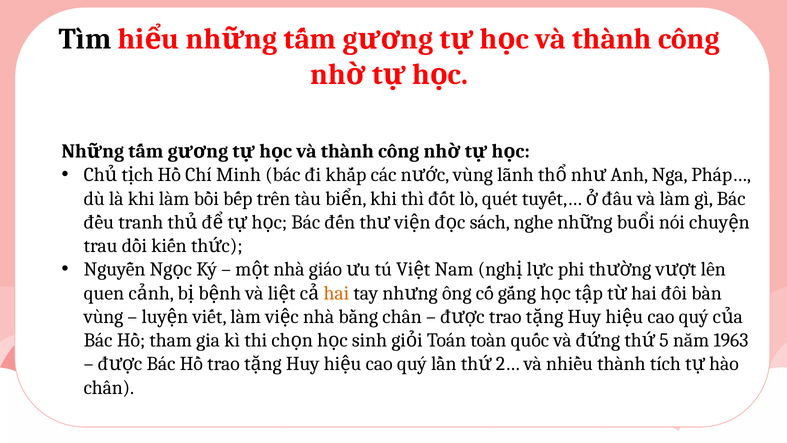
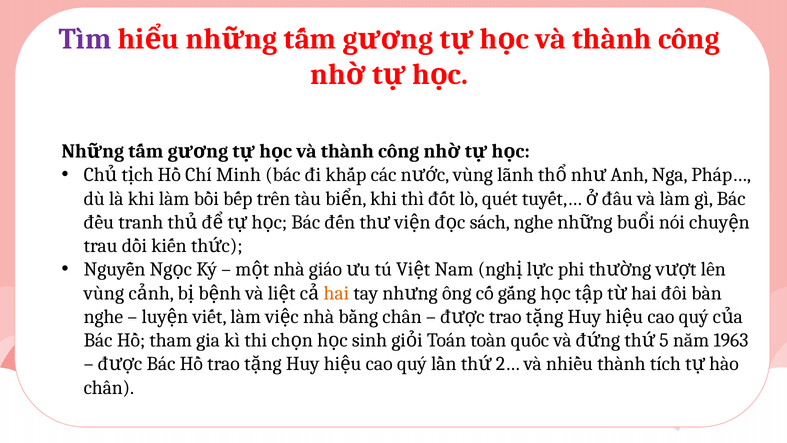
Tìm colour: black -> purple (85, 39)
quen: quen -> vùng (104, 293)
vùng: vùng -> nghe (103, 316)
